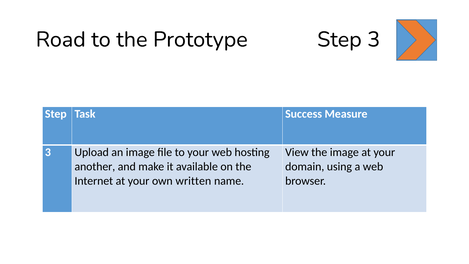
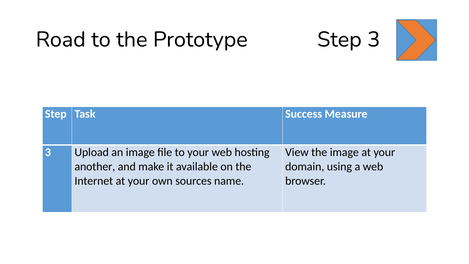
written: written -> sources (193, 181)
